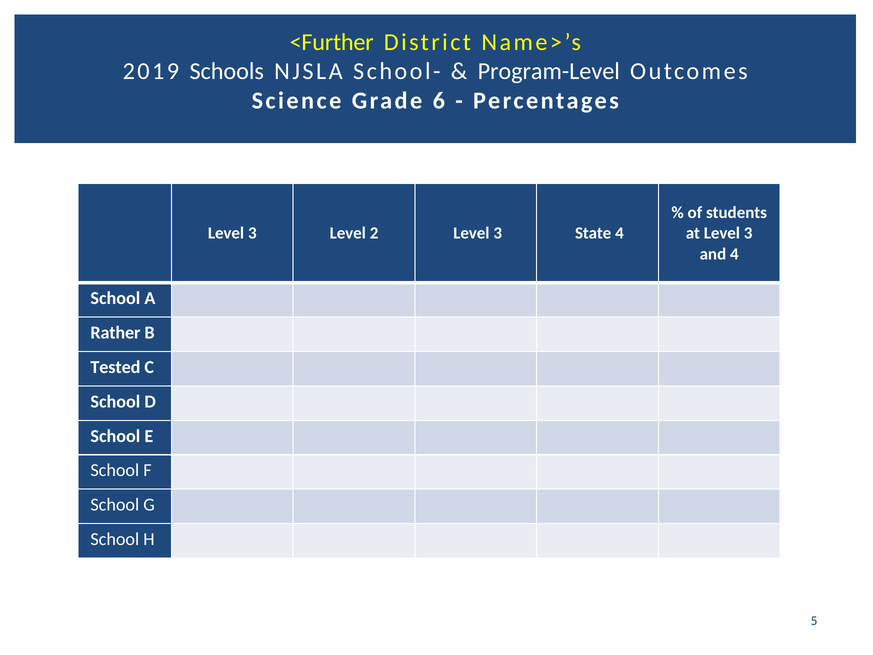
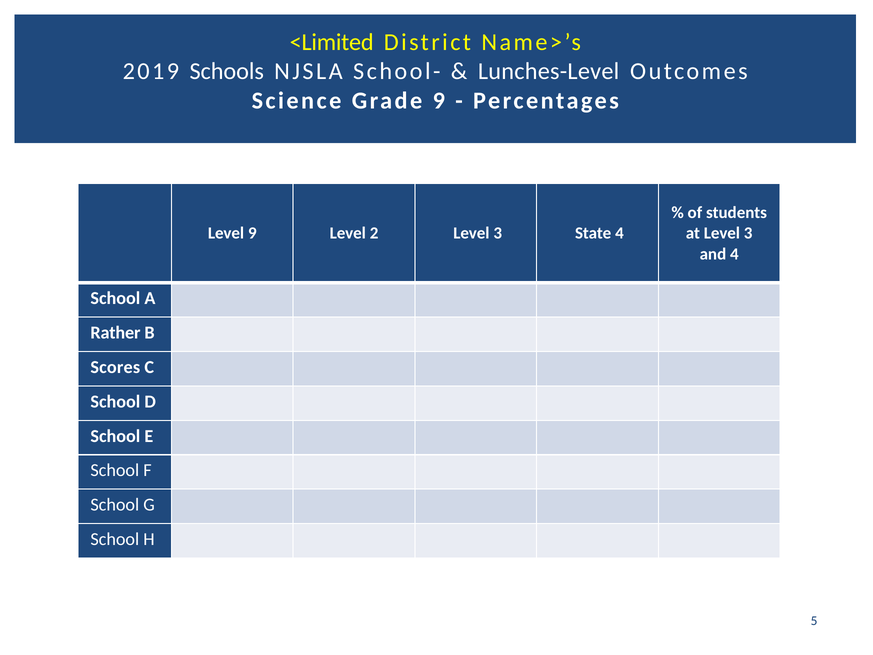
<Further: <Further -> <Limited (332, 42)
Program-Level: Program-Level -> Lunches-Level (549, 71)
Grade 6: 6 -> 9 (439, 101)
3: 3 -> 9 (252, 233)
Tested: Tested -> Scores (115, 367)
